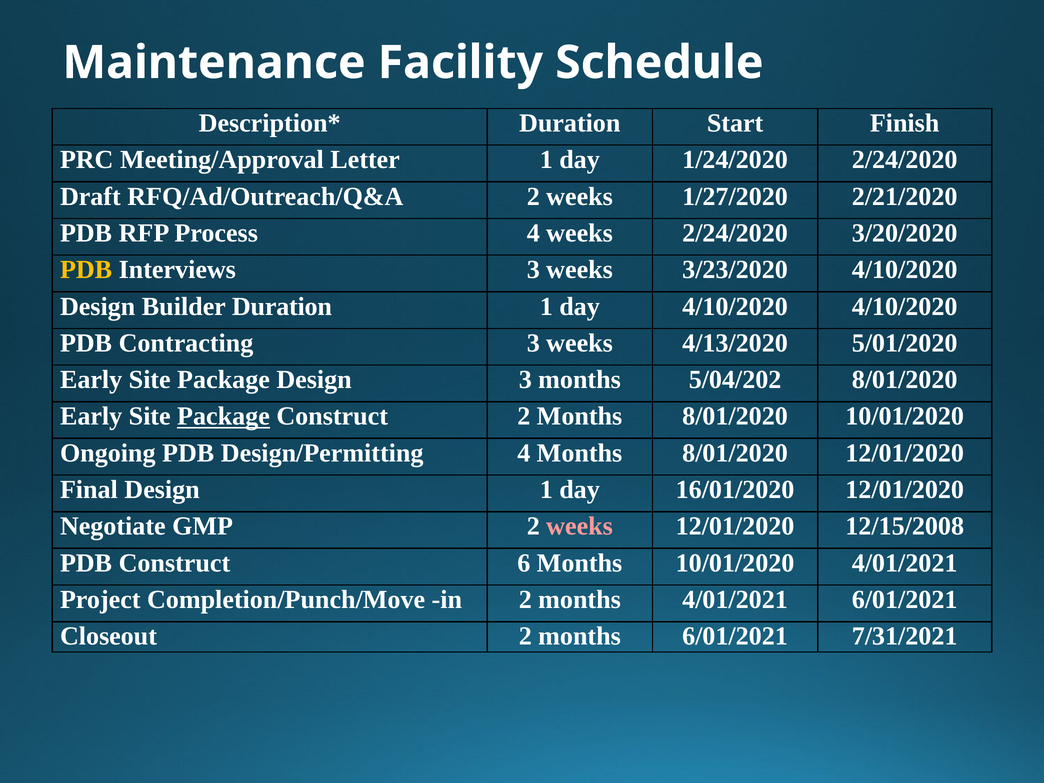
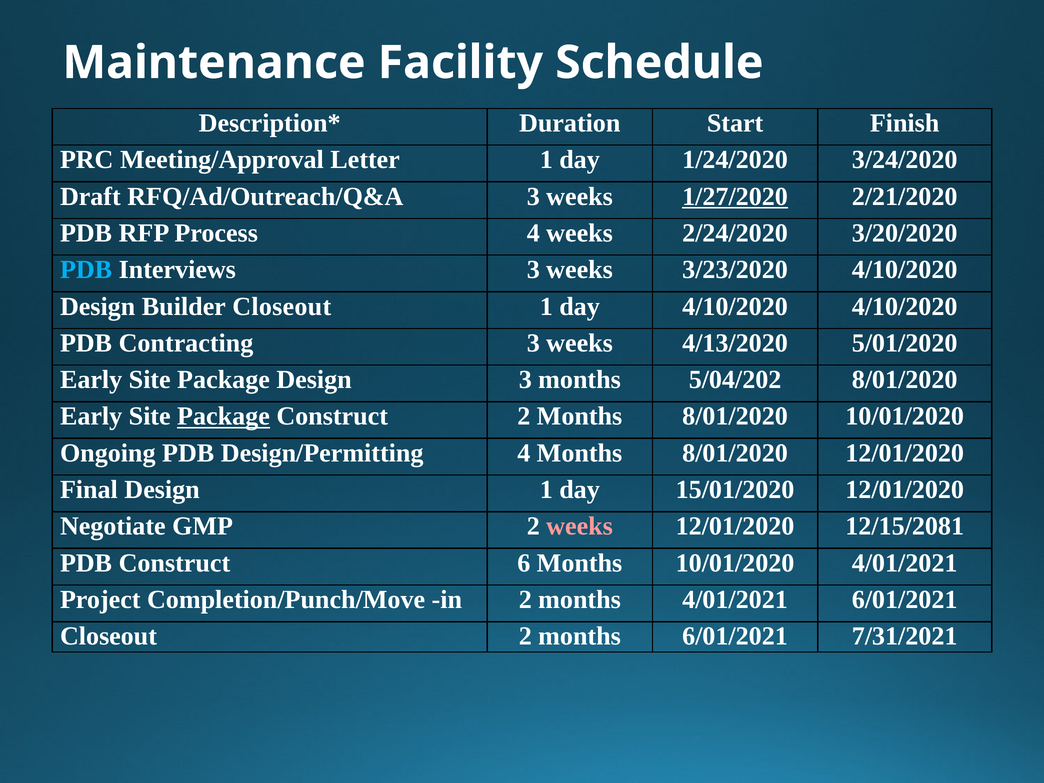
1/24/2020 2/24/2020: 2/24/2020 -> 3/24/2020 (905, 160)
RFQ/Ad/Outreach/Q&A 2: 2 -> 3 (533, 196)
1/27/2020 underline: none -> present (735, 196)
PDB colour: yellow -> light blue (86, 270)
Builder Duration: Duration -> Closeout (282, 306)
16/01/2020: 16/01/2020 -> 15/01/2020 (735, 490)
12/15/2008: 12/15/2008 -> 12/15/2081 (905, 526)
